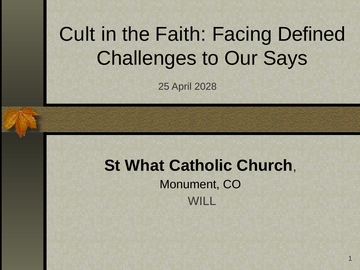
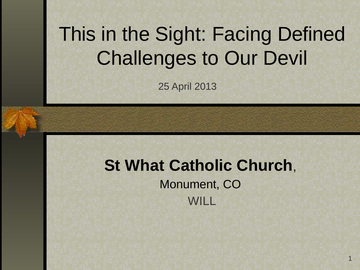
Cult: Cult -> This (77, 34)
Faith: Faith -> Sight (181, 34)
Says: Says -> Devil (285, 58)
2028: 2028 -> 2013 (206, 86)
